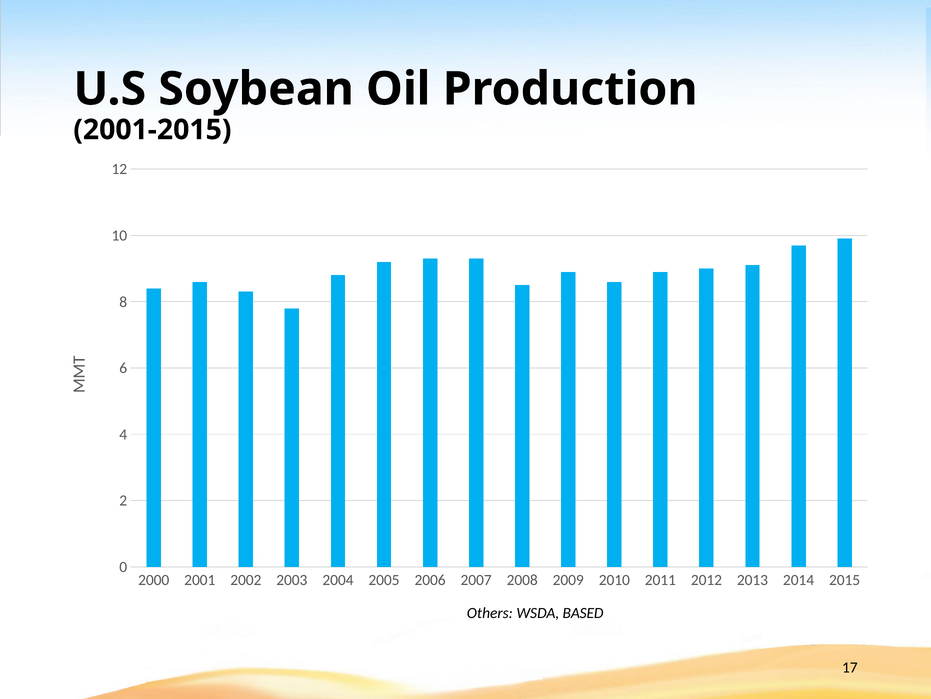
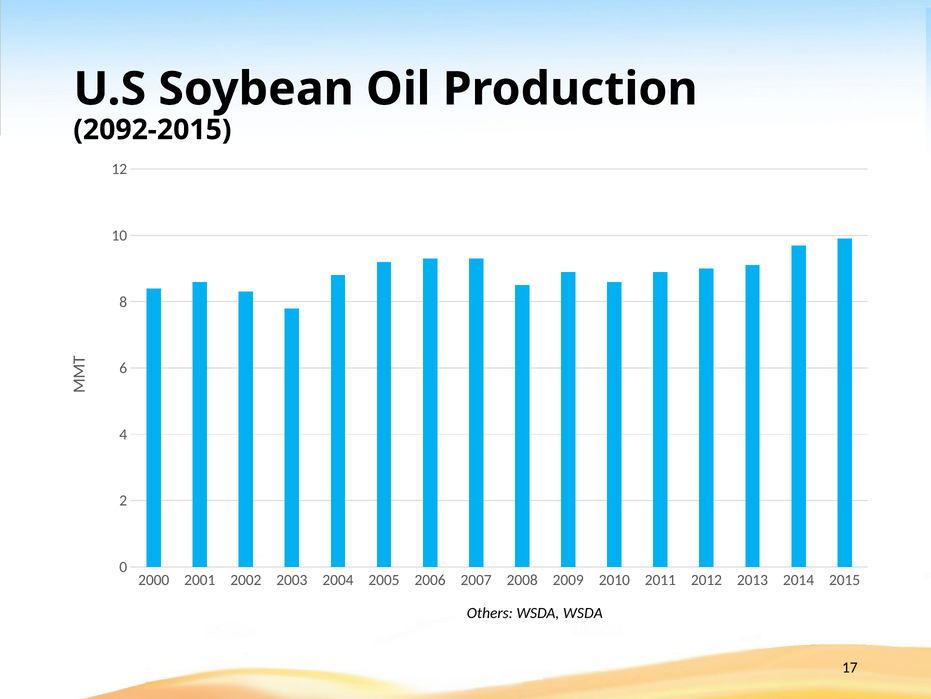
2001-2015: 2001-2015 -> 2092-2015 (152, 130)
WSDA BASED: BASED -> WSDA (583, 612)
